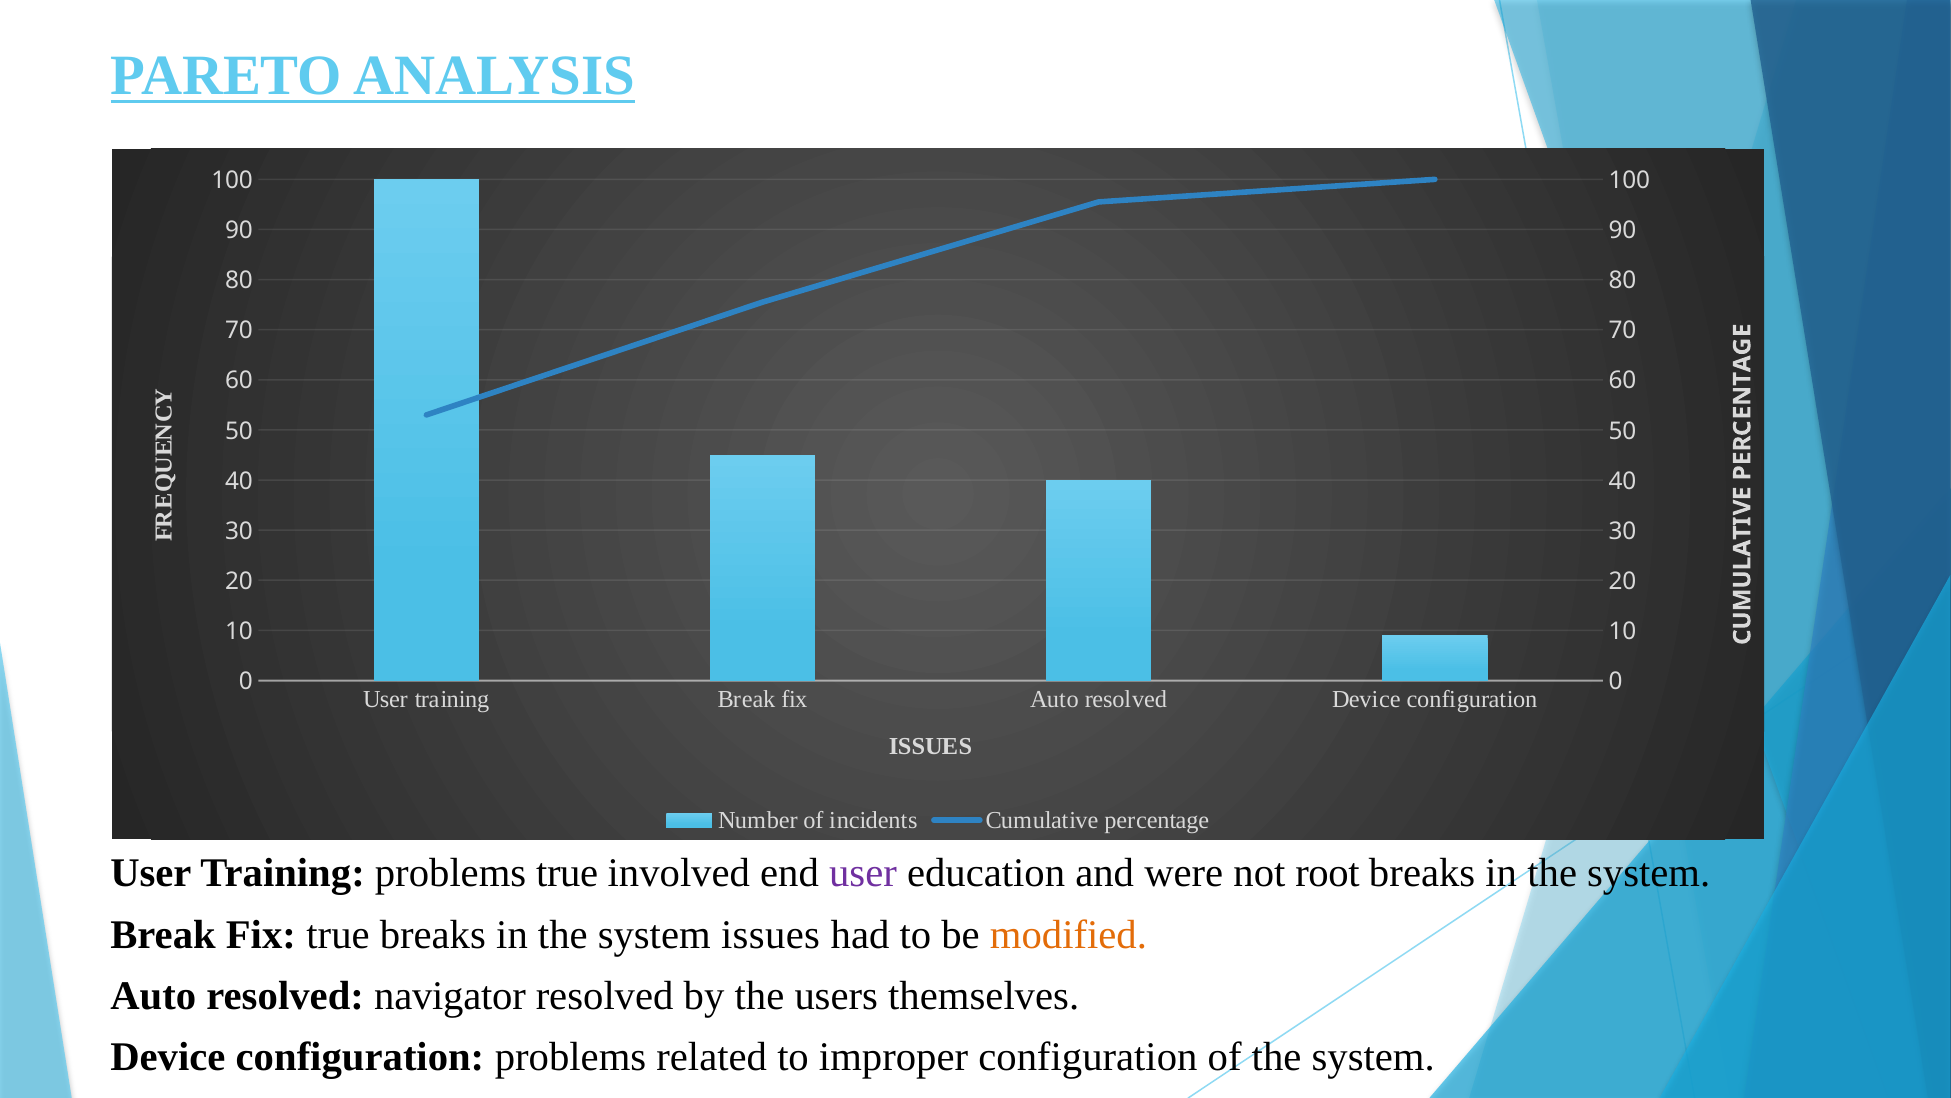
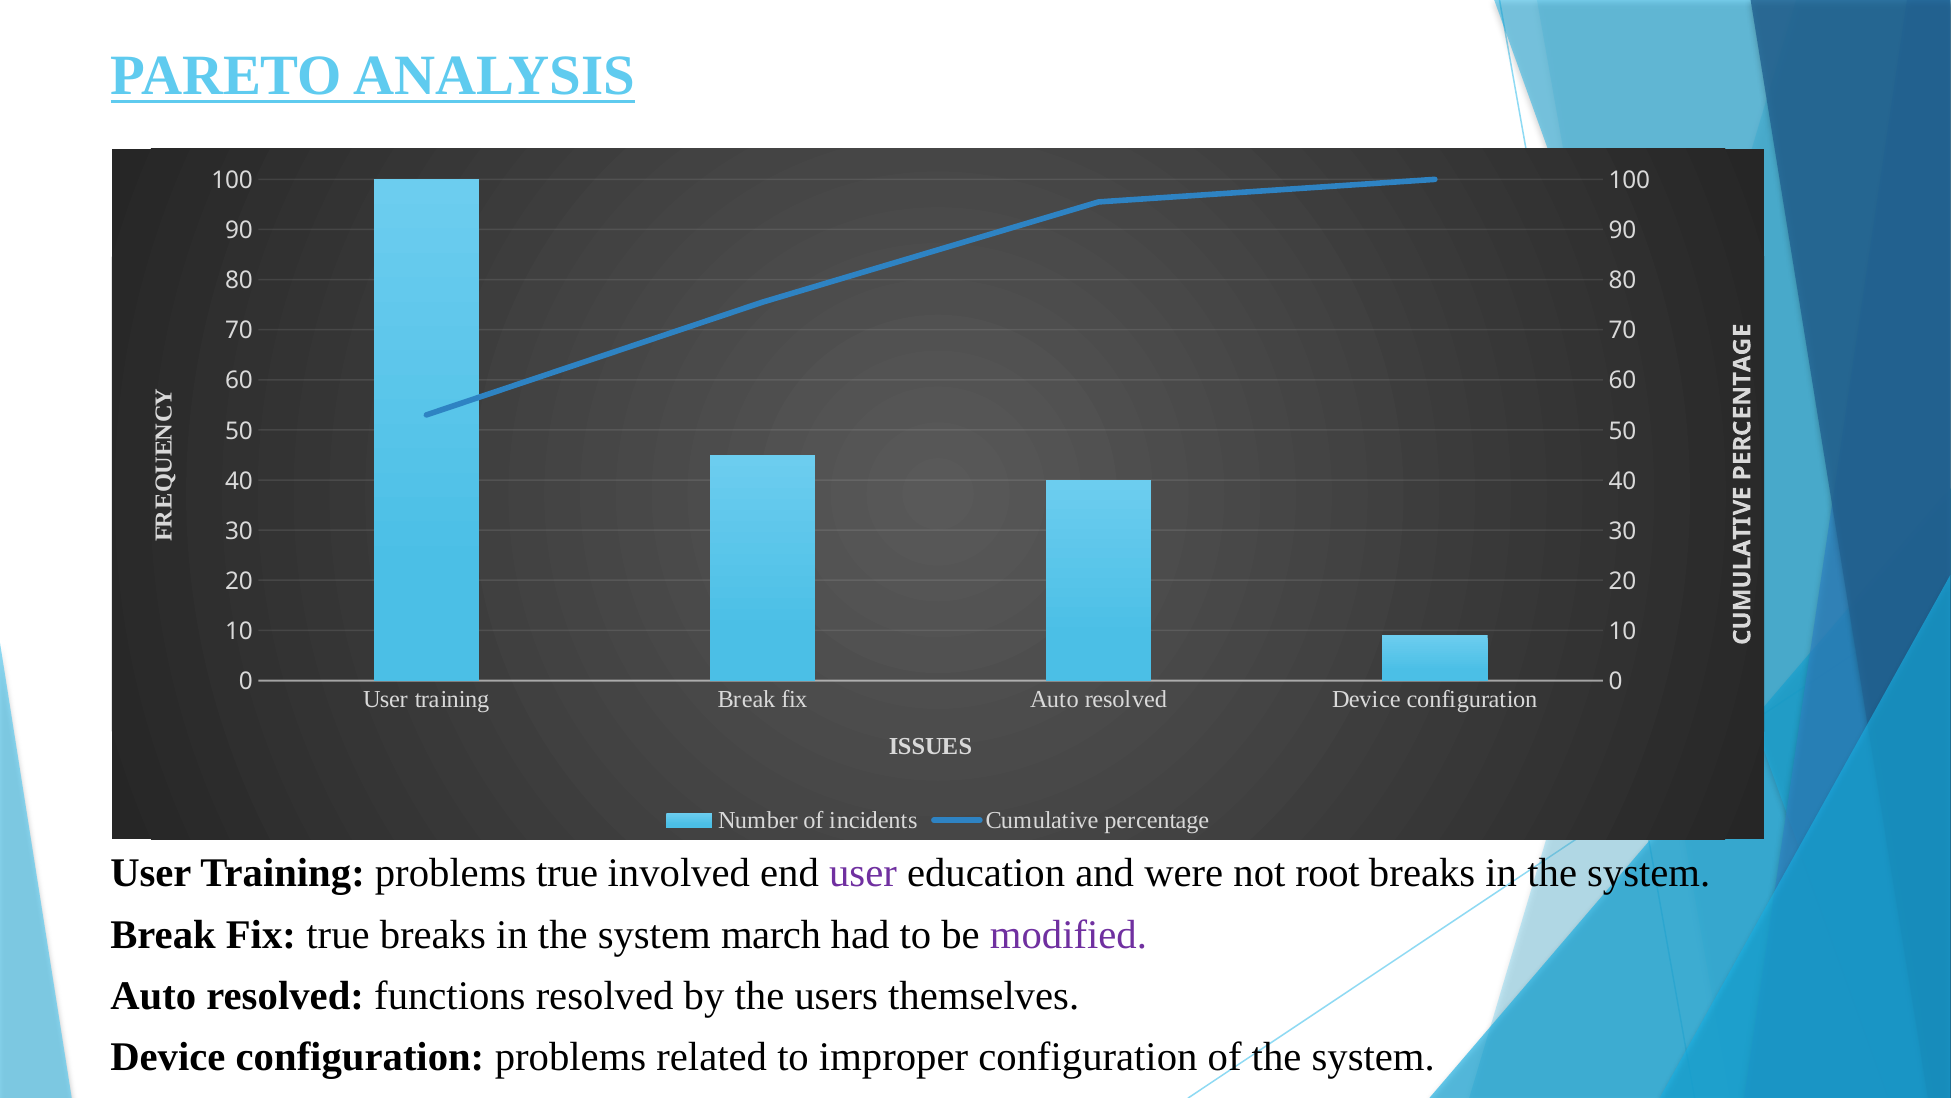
system issues: issues -> march (771, 934)
modified colour: orange -> purple (1068, 934)
navigator: navigator -> functions (450, 995)
